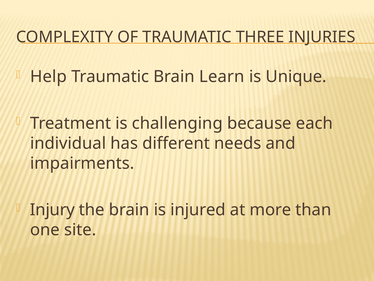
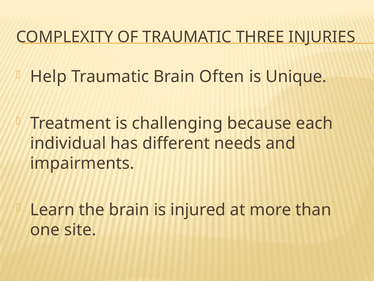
Learn: Learn -> Often (222, 77)
Injury: Injury -> Learn (52, 210)
